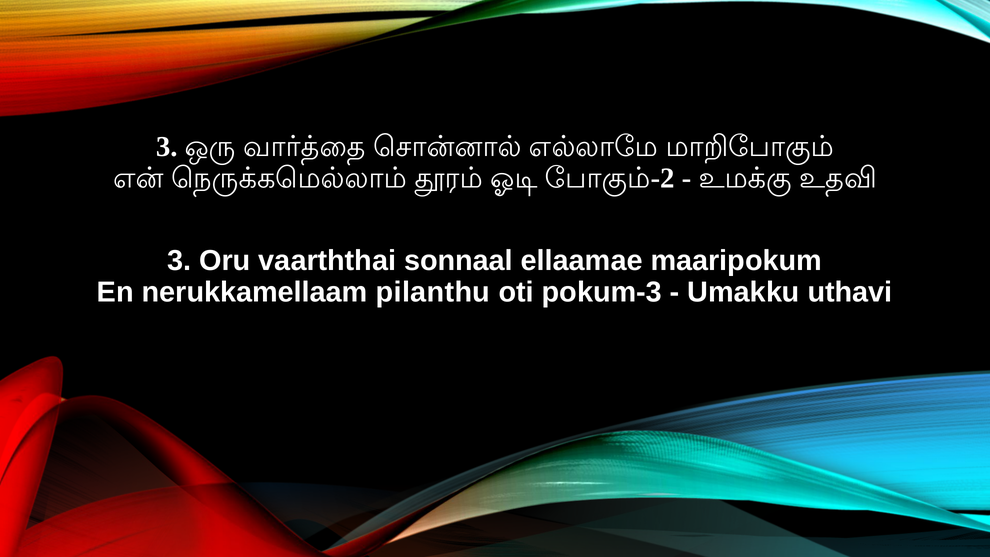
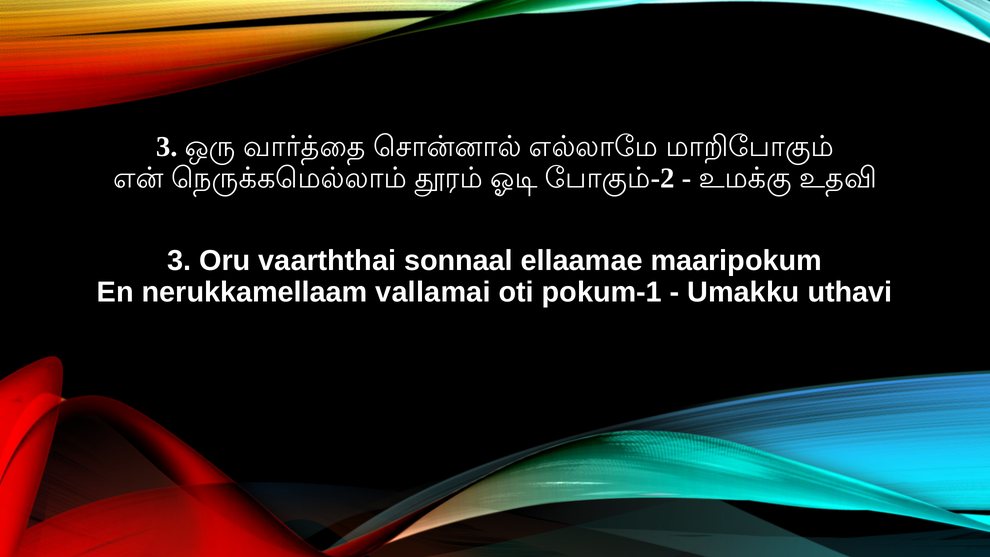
pilanthu: pilanthu -> vallamai (433, 292)
pokum-3: pokum-3 -> pokum-1 (602, 292)
